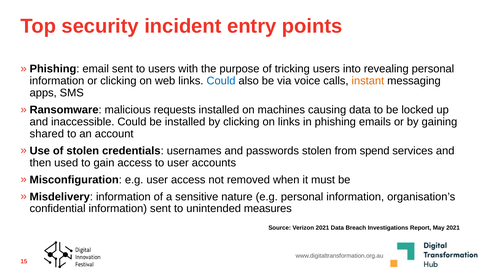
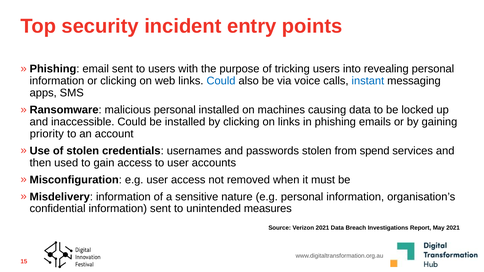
instant colour: orange -> blue (368, 81)
malicious requests: requests -> personal (175, 110)
shared: shared -> priority (47, 134)
